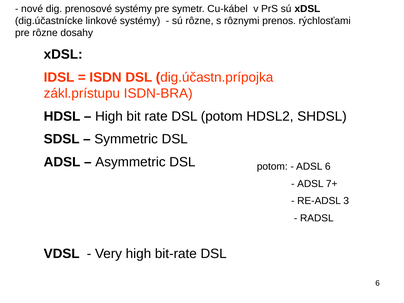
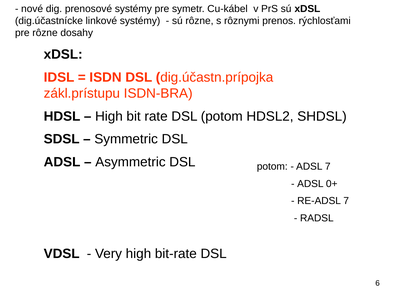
ADSL 6: 6 -> 7 (328, 167)
7+: 7+ -> 0+ (332, 184)
RE-ADSL 3: 3 -> 7 (346, 201)
